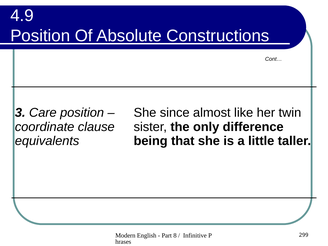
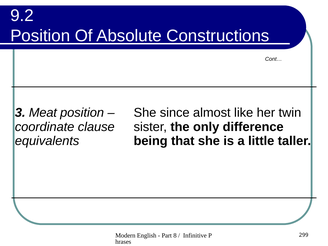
4.9: 4.9 -> 9.2 (22, 16)
Care: Care -> Meat (43, 113)
